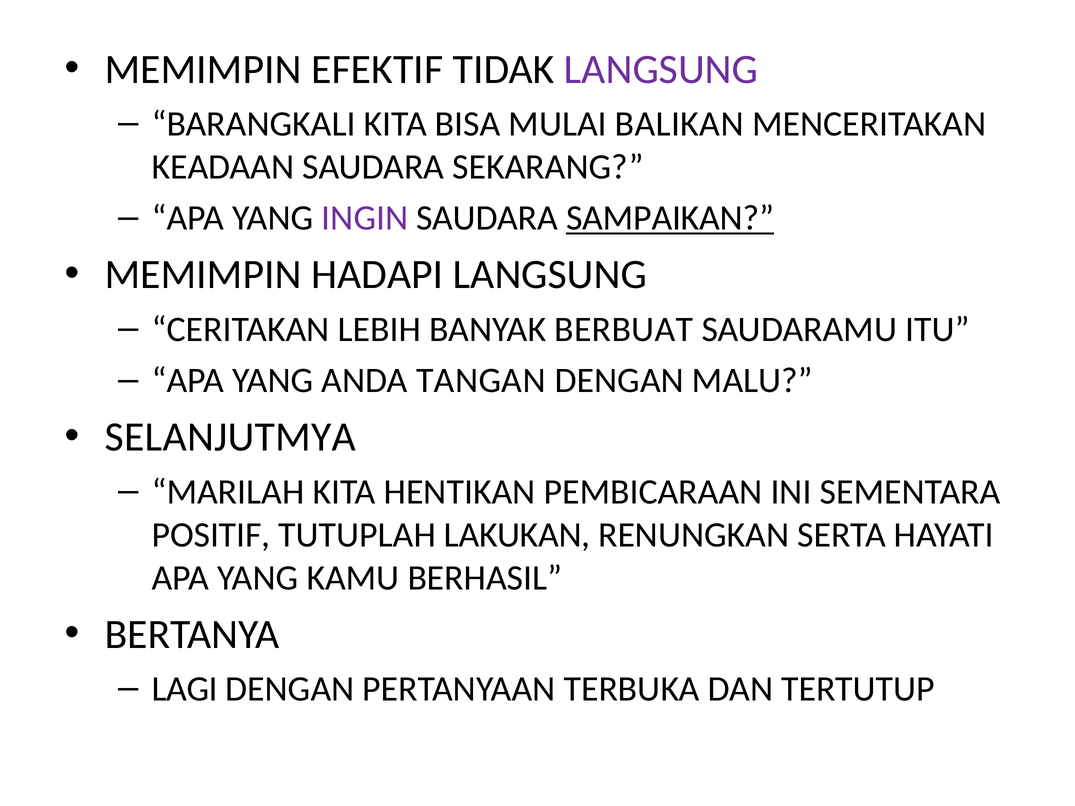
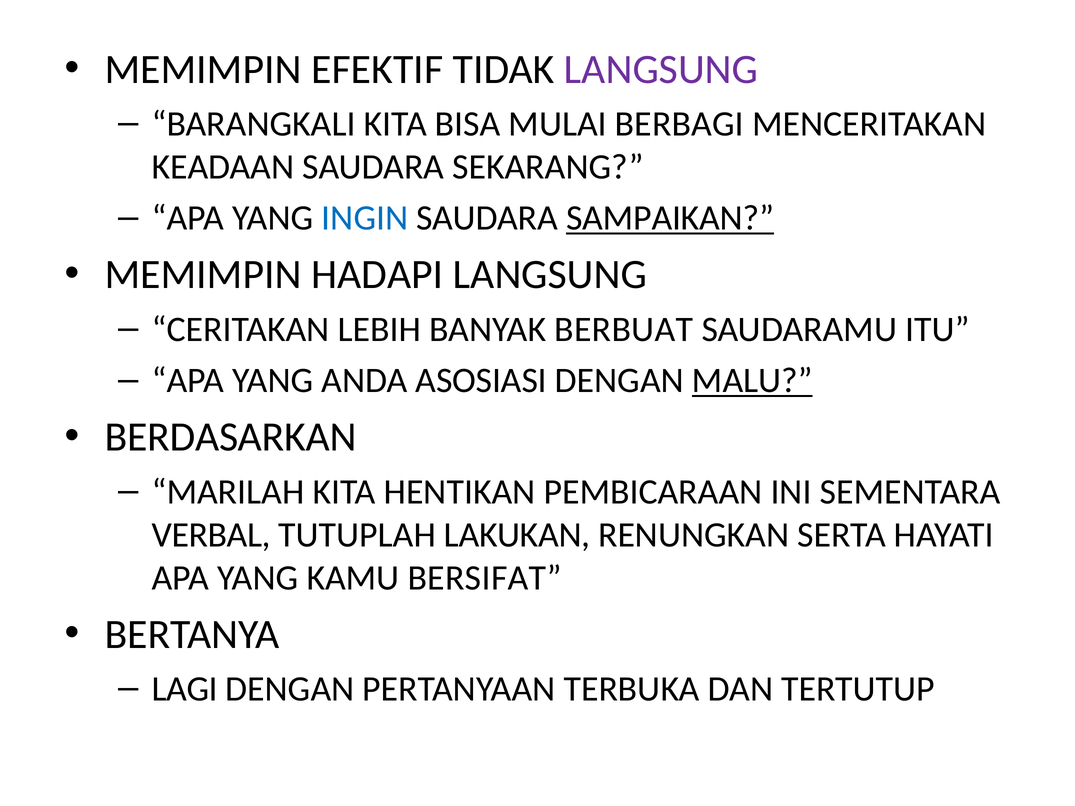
BALIKAN: BALIKAN -> BERBAGI (679, 124)
INGIN colour: purple -> blue (365, 218)
TANGAN: TANGAN -> ASOSIASI (481, 381)
MALU underline: none -> present (752, 381)
SELANJUTMYA: SELANJUTMYA -> BERDASARKAN (231, 437)
POSITIF: POSITIF -> VERBAL (211, 535)
BERHASIL: BERHASIL -> BERSIFAT (485, 578)
